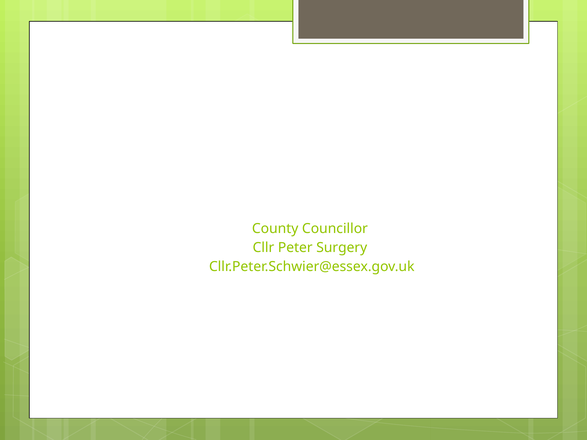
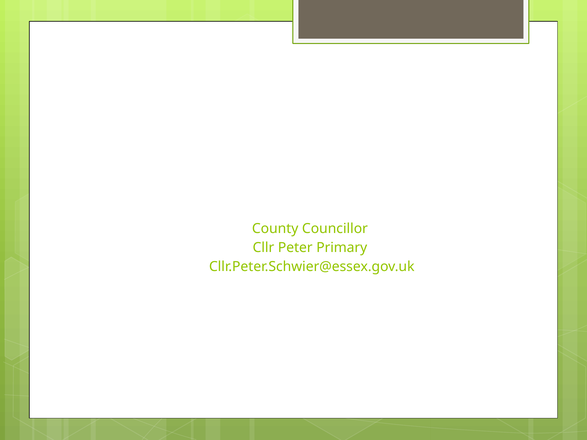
Surgery: Surgery -> Primary (342, 248)
